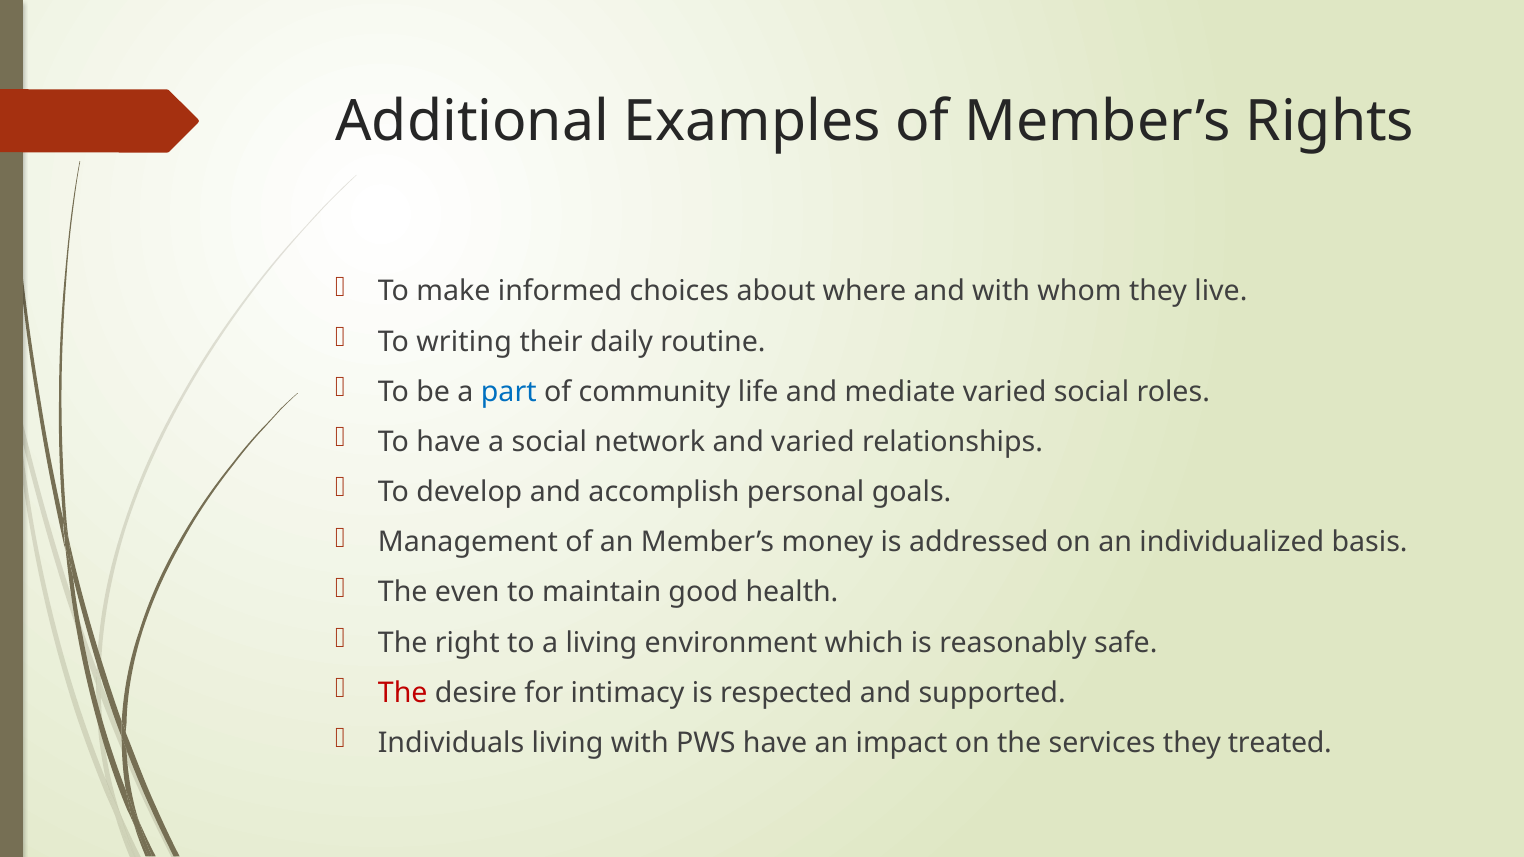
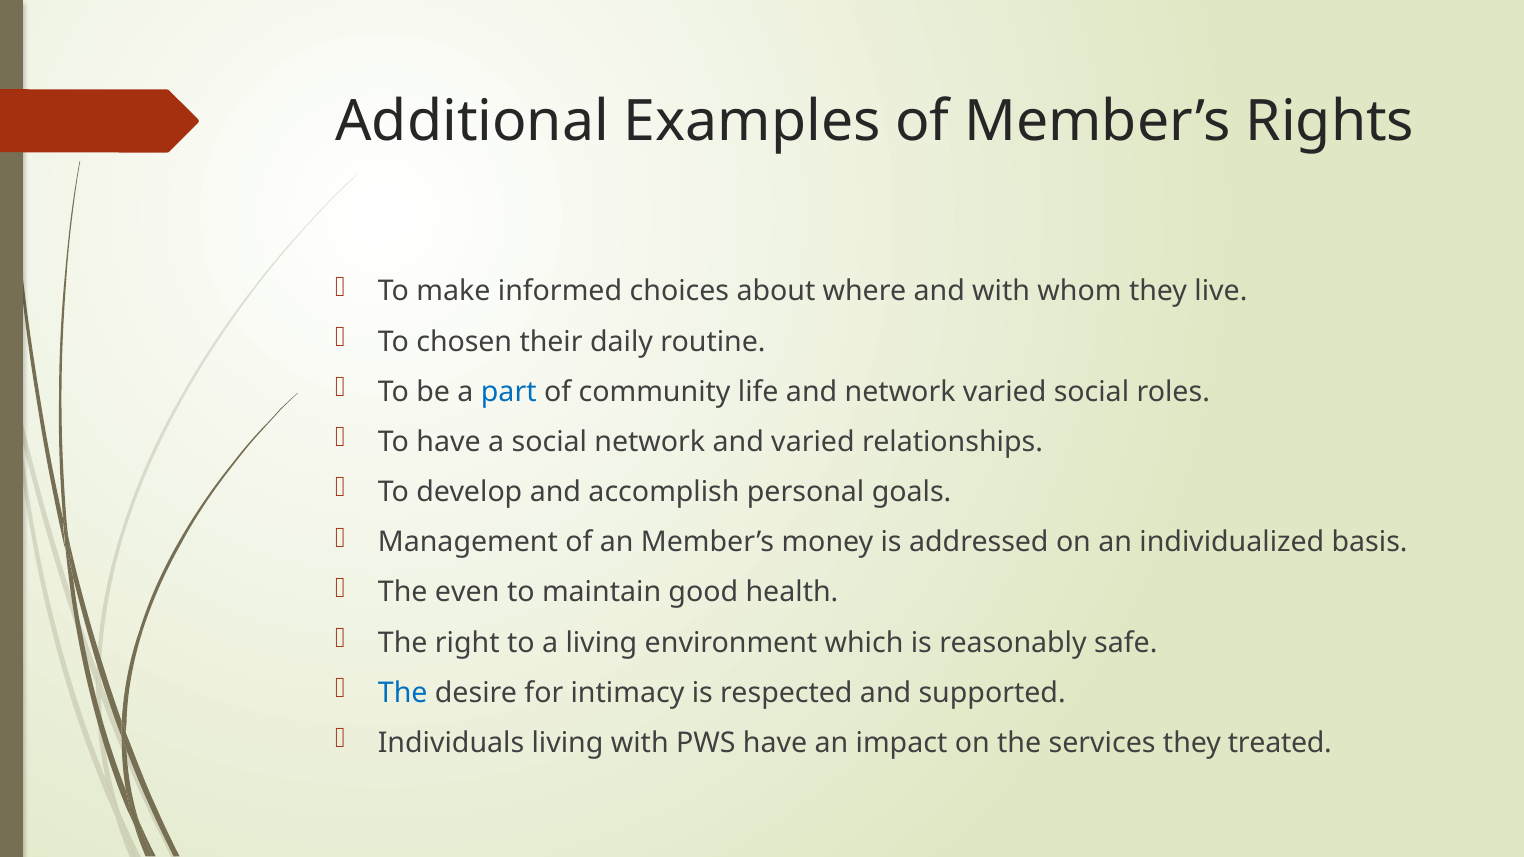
writing: writing -> chosen (464, 342)
and mediate: mediate -> network (900, 392)
The colour: red -> blue (403, 693)
